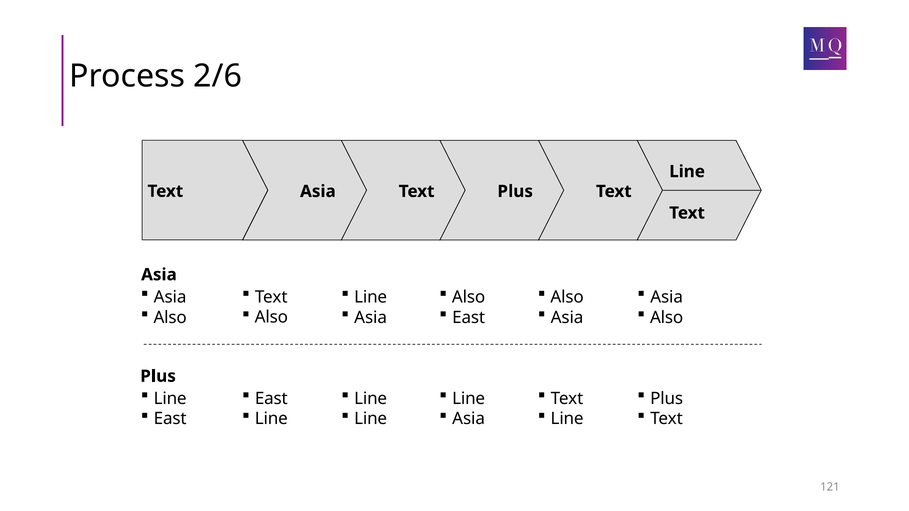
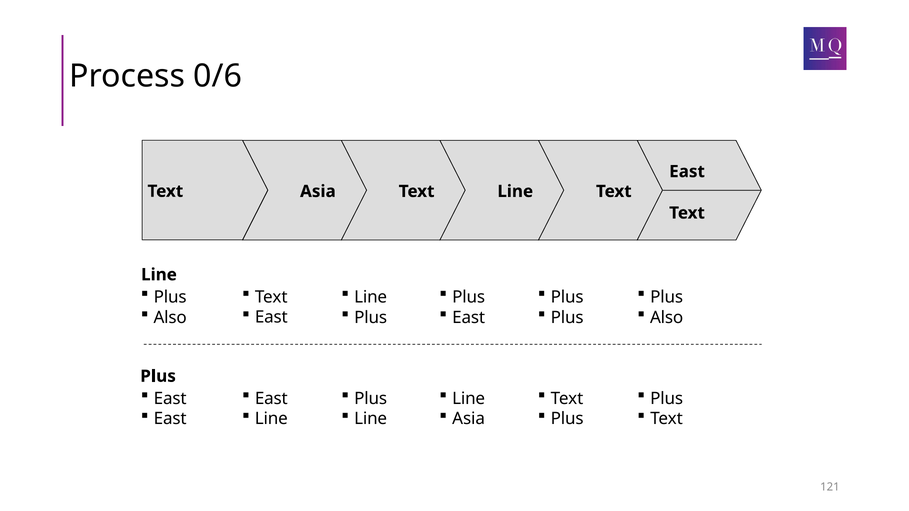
2/6: 2/6 -> 0/6 (218, 76)
Line: Line -> East (687, 172)
Plus: Plus -> Line (515, 191)
Asia: Asia -> Line (159, 275)
Asia: Asia -> Plus (170, 297)
Also: Also -> Plus (469, 297)
Also: Also -> Plus (567, 297)
Asia: Asia -> Plus (667, 297)
Also: Also -> East (271, 318)
Asia: Asia -> Plus (371, 318)
Asia: Asia -> Plus (567, 318)
Line: Line -> East (170, 399)
Line: Line -> Plus (371, 399)
Line: Line -> Plus (567, 419)
